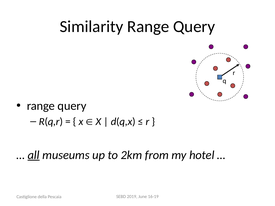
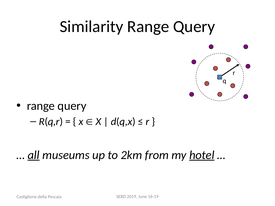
hotel underline: none -> present (202, 155)
